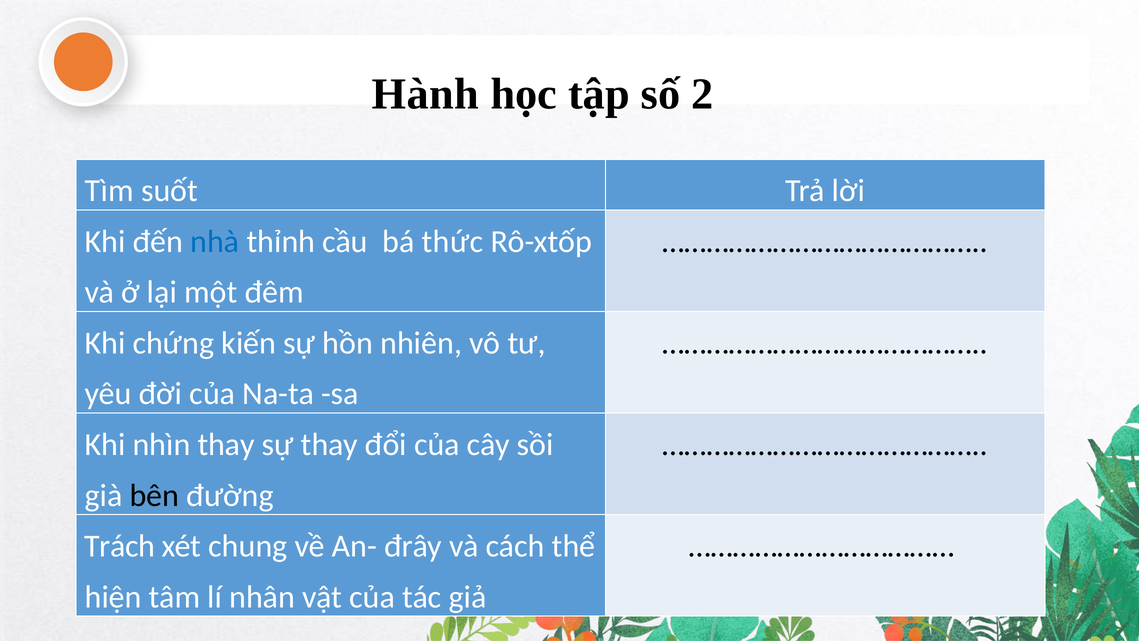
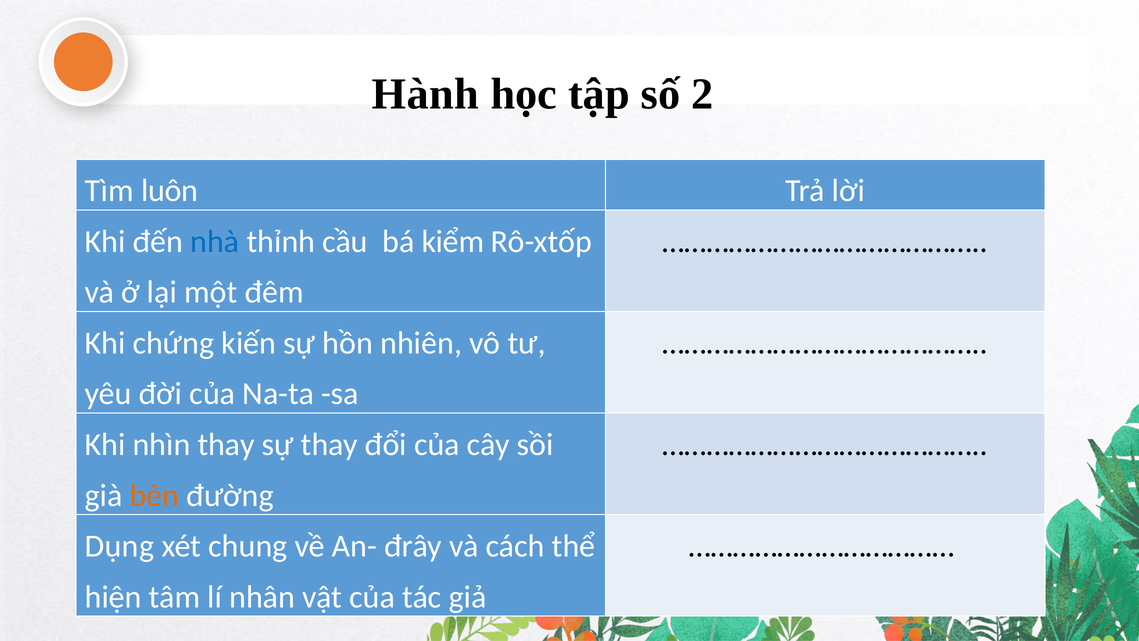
suốt: suốt -> luôn (170, 191)
thức: thức -> kiểm (453, 242)
bên colour: black -> orange (154, 495)
Trách: Trách -> Dụng (119, 546)
